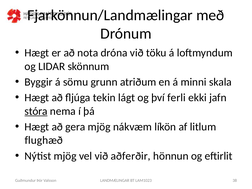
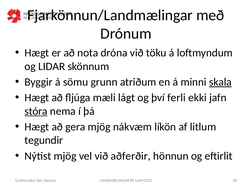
skala underline: none -> present (220, 82)
tekin: tekin -> mæli (104, 98)
flughæð: flughæð -> tegundir (44, 140)
